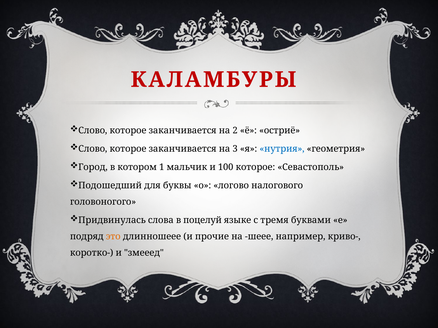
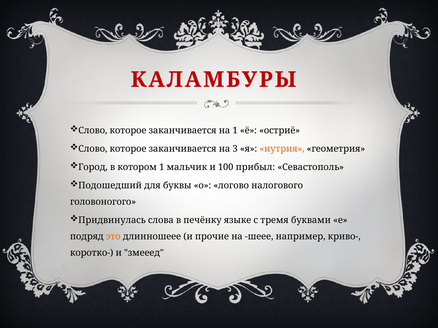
на 2: 2 -> 1 (235, 131)
нутрия colour: blue -> orange (282, 149)
100 которое: которое -> прибыл (255, 167)
поцелуй: поцелуй -> печёнку (202, 220)
